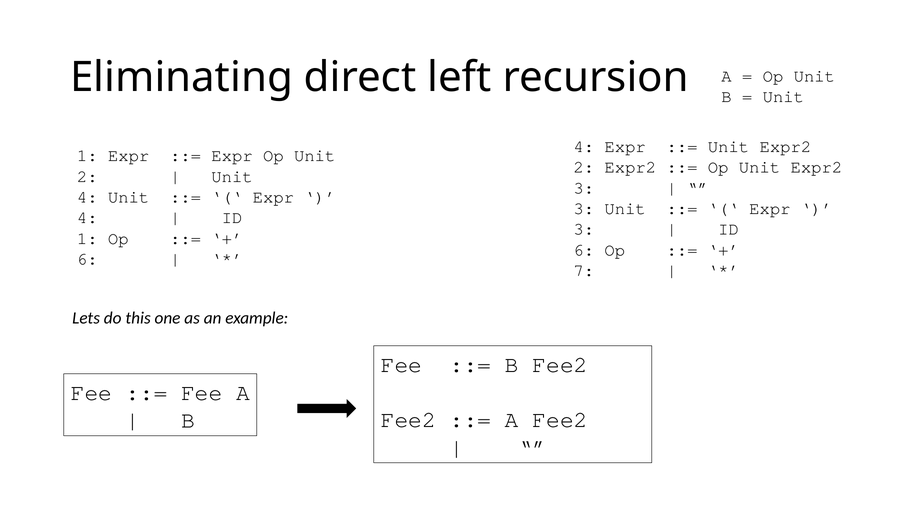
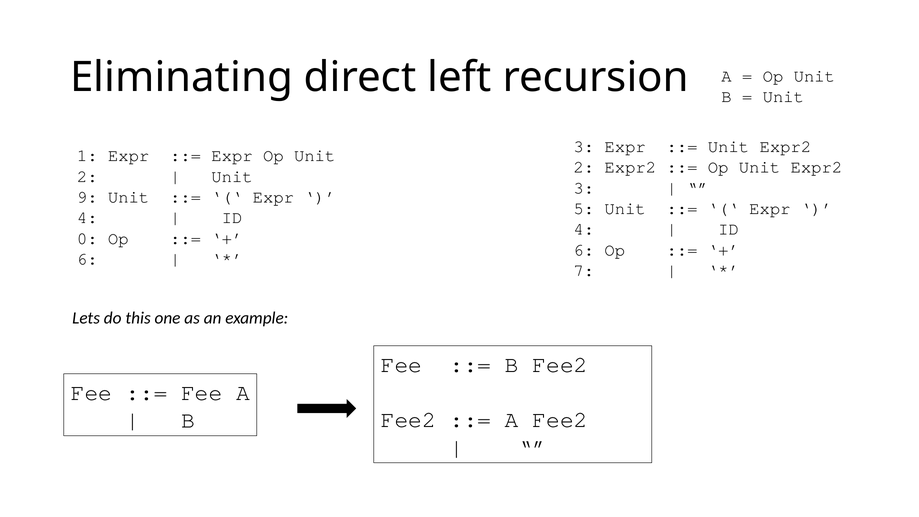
4: 4 -> 3 (584, 146)
4: 4 -> 9 (87, 197)
3: 3 -> 5 (584, 208)
3: 3 -> 4 (584, 229)
1: 1 -> 0 (87, 238)
